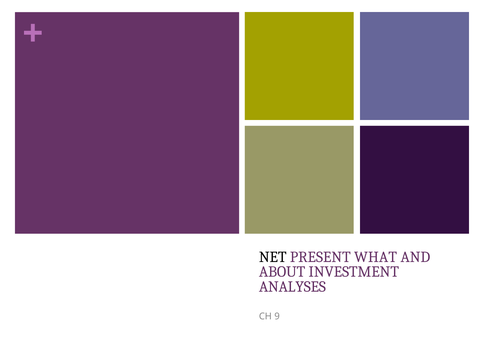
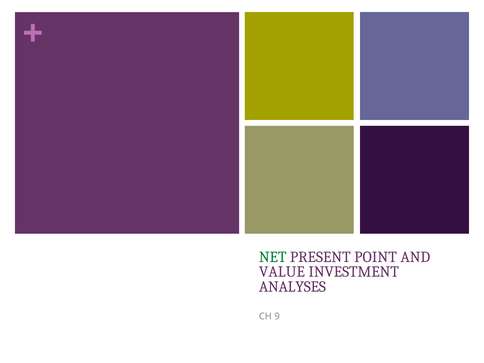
NET colour: black -> green (273, 257)
WHAT: WHAT -> POINT (376, 257)
ABOUT: ABOUT -> VALUE (282, 272)
